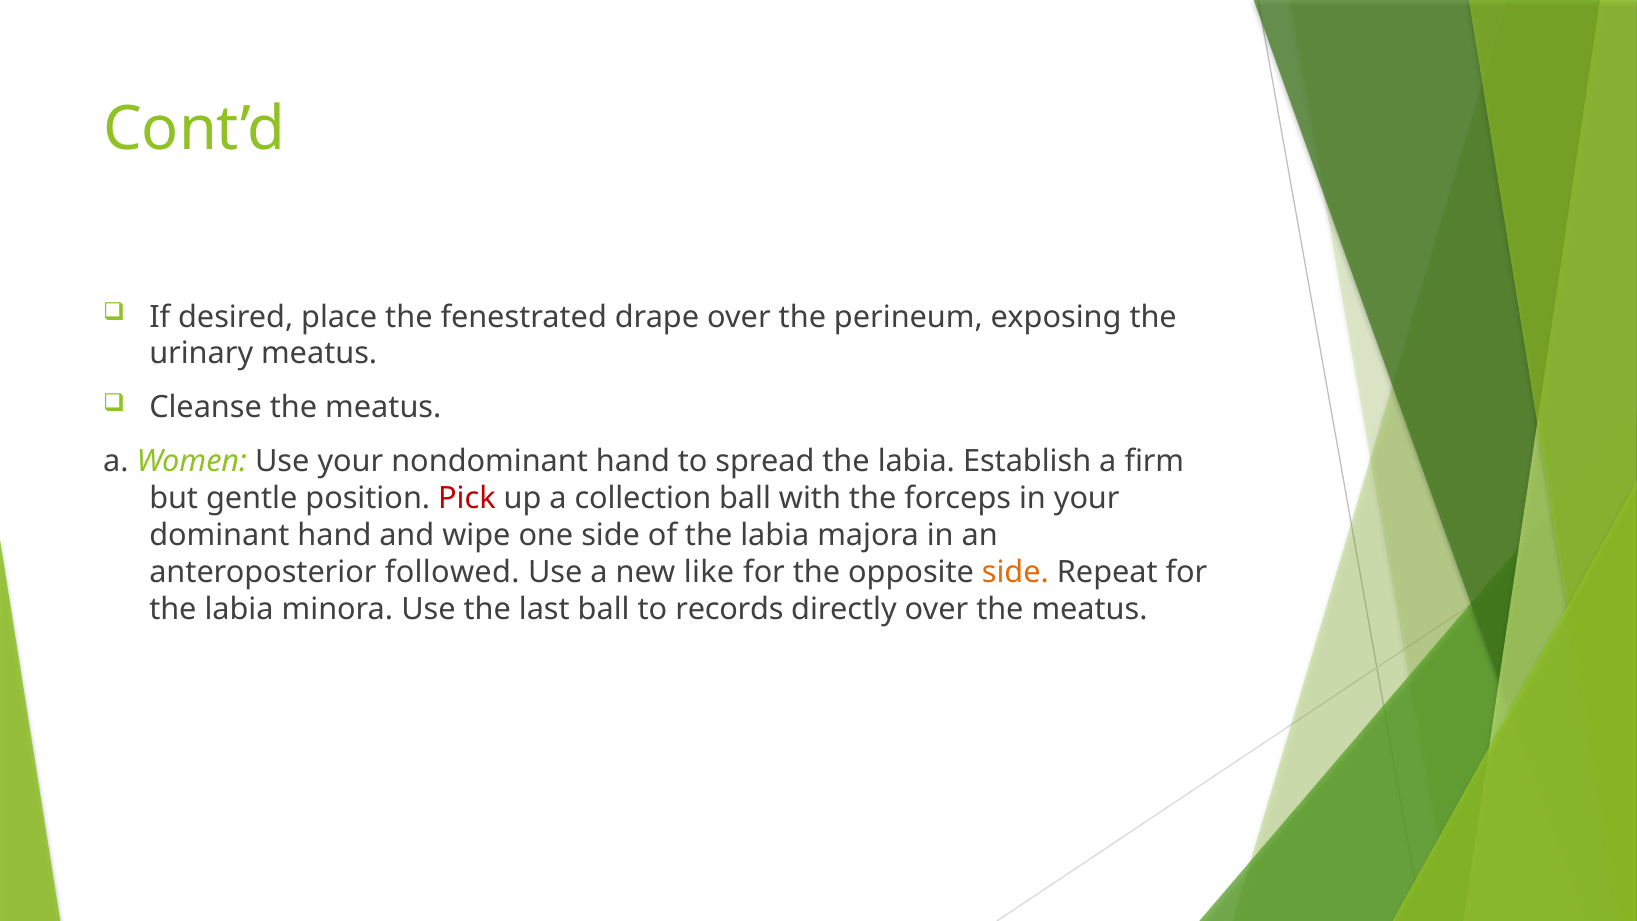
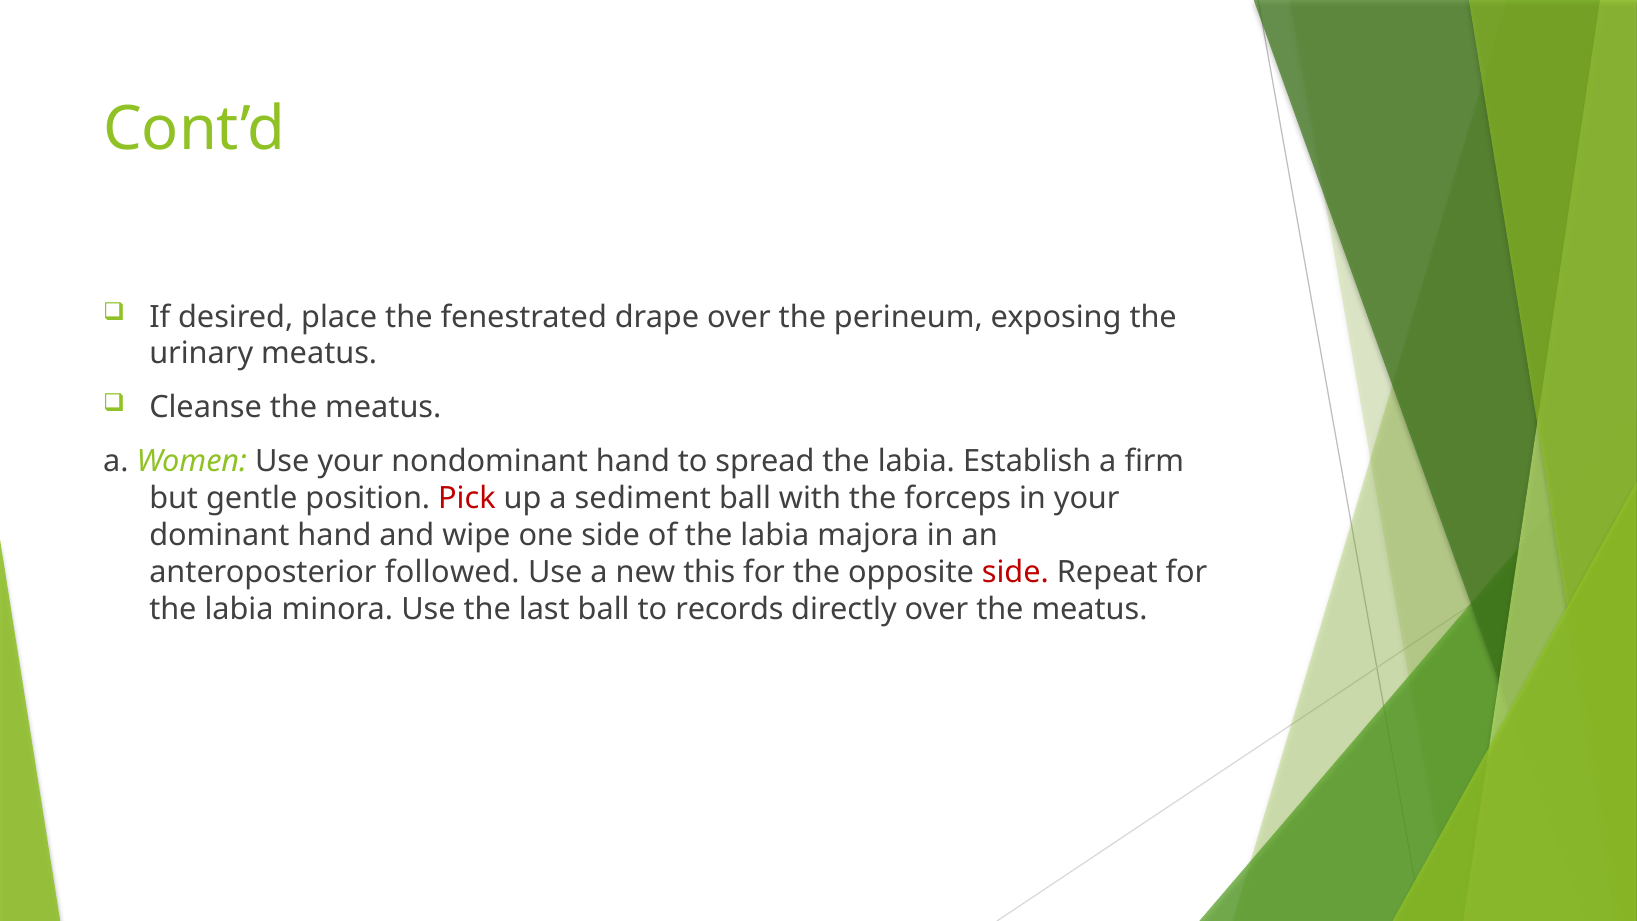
collection: collection -> sediment (643, 498)
like: like -> this (709, 572)
side colour: orange -> red (1015, 572)
